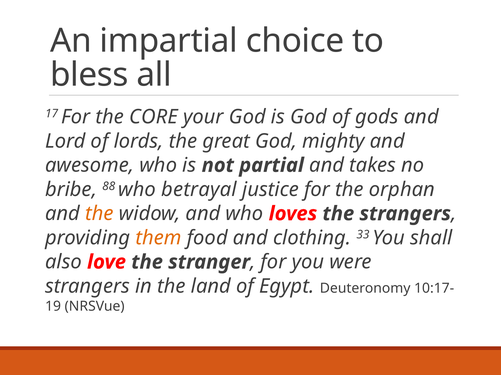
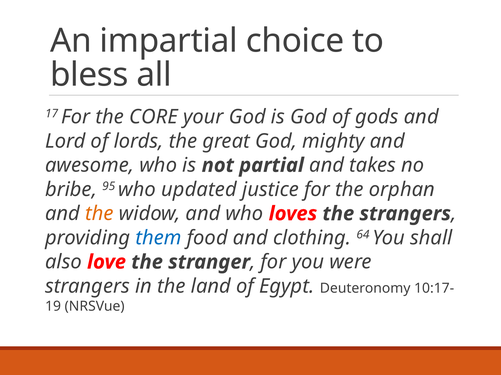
88: 88 -> 95 (109, 187)
betrayal: betrayal -> updated (199, 190)
them colour: orange -> blue (159, 238)
33: 33 -> 64 (363, 235)
